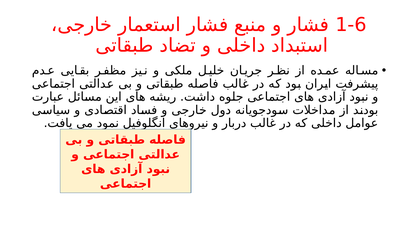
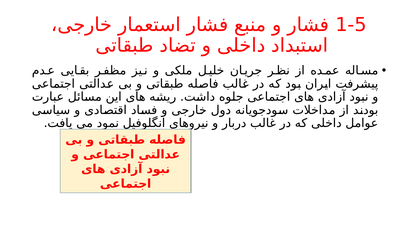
1-6: 1-6 -> 1-5 (351, 25)
